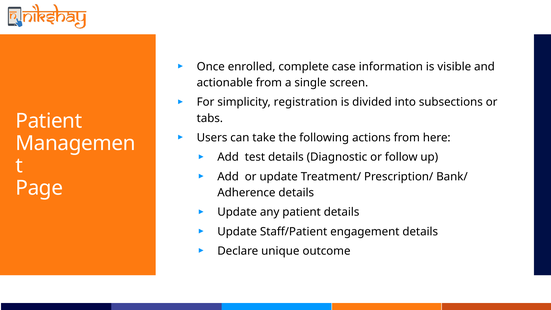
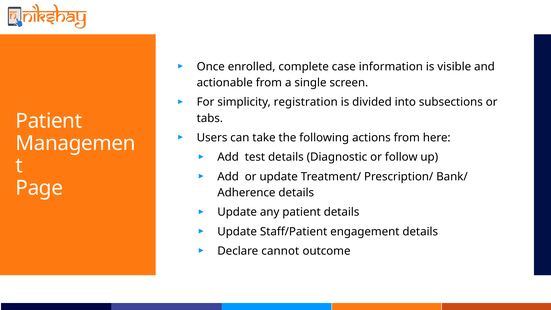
unique: unique -> cannot (280, 251)
